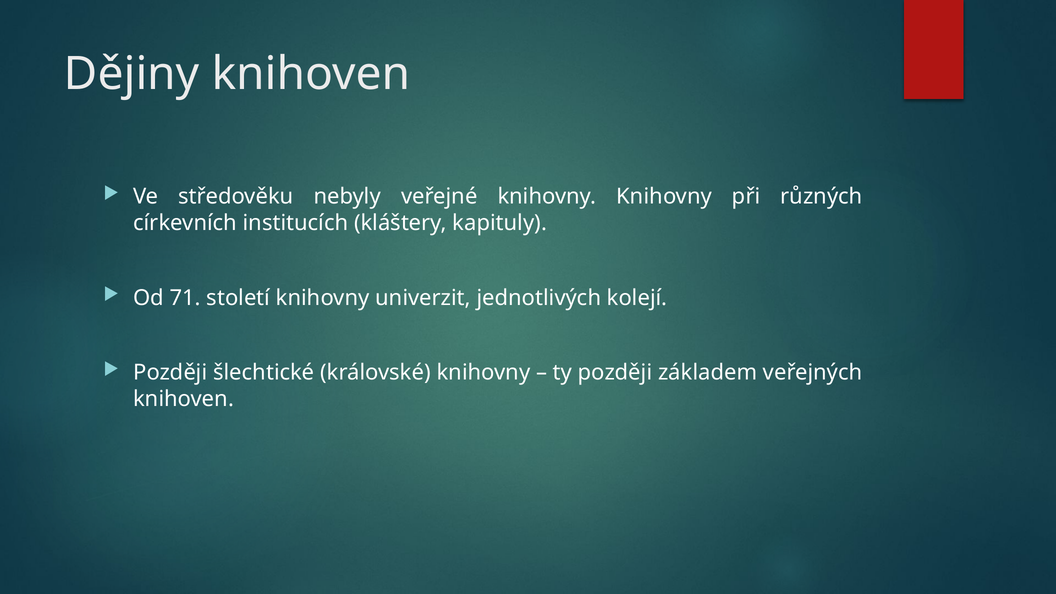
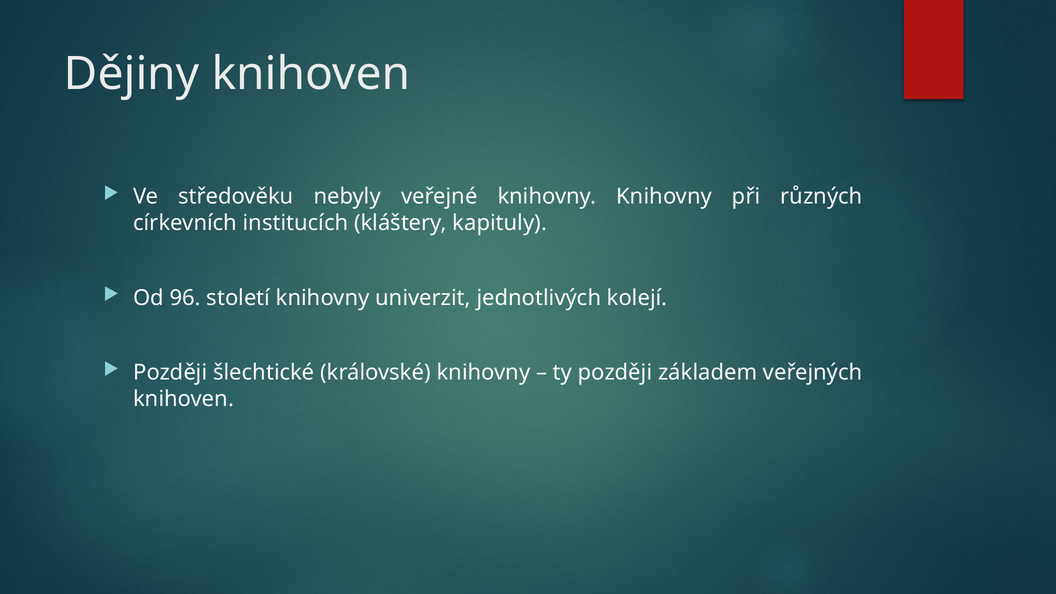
71: 71 -> 96 (185, 298)
